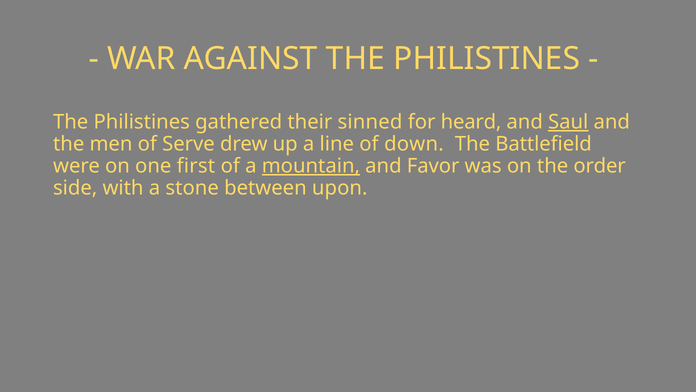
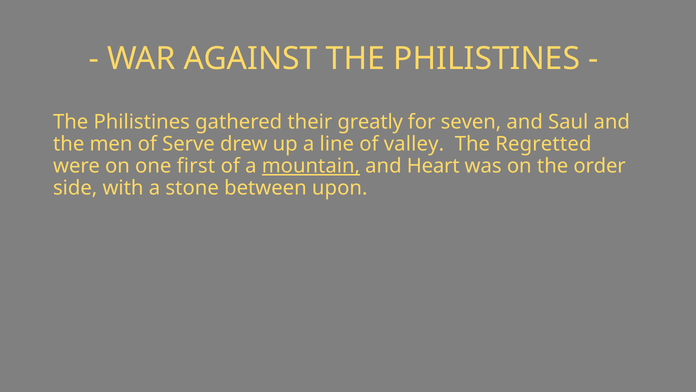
sinned: sinned -> greatly (370, 122)
heard: heard -> seven (471, 122)
Saul underline: present -> none (568, 122)
down: down -> valley (414, 144)
Battlefield: Battlefield -> Regretted (543, 144)
Favor: Favor -> Heart (433, 166)
